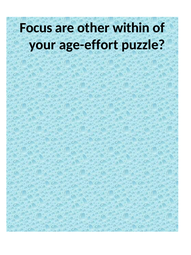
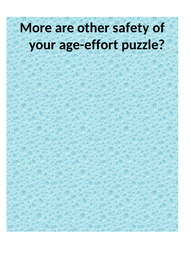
Focus: Focus -> More (36, 28)
within: within -> safety (131, 28)
